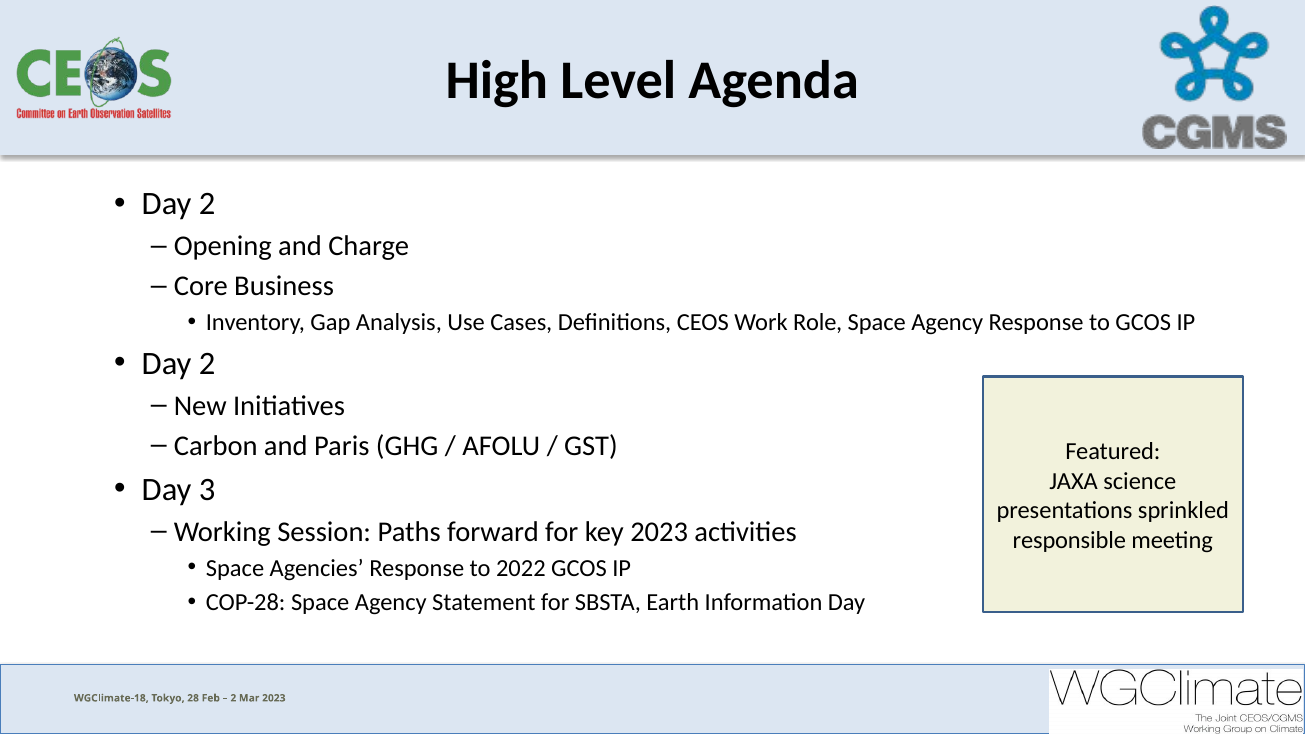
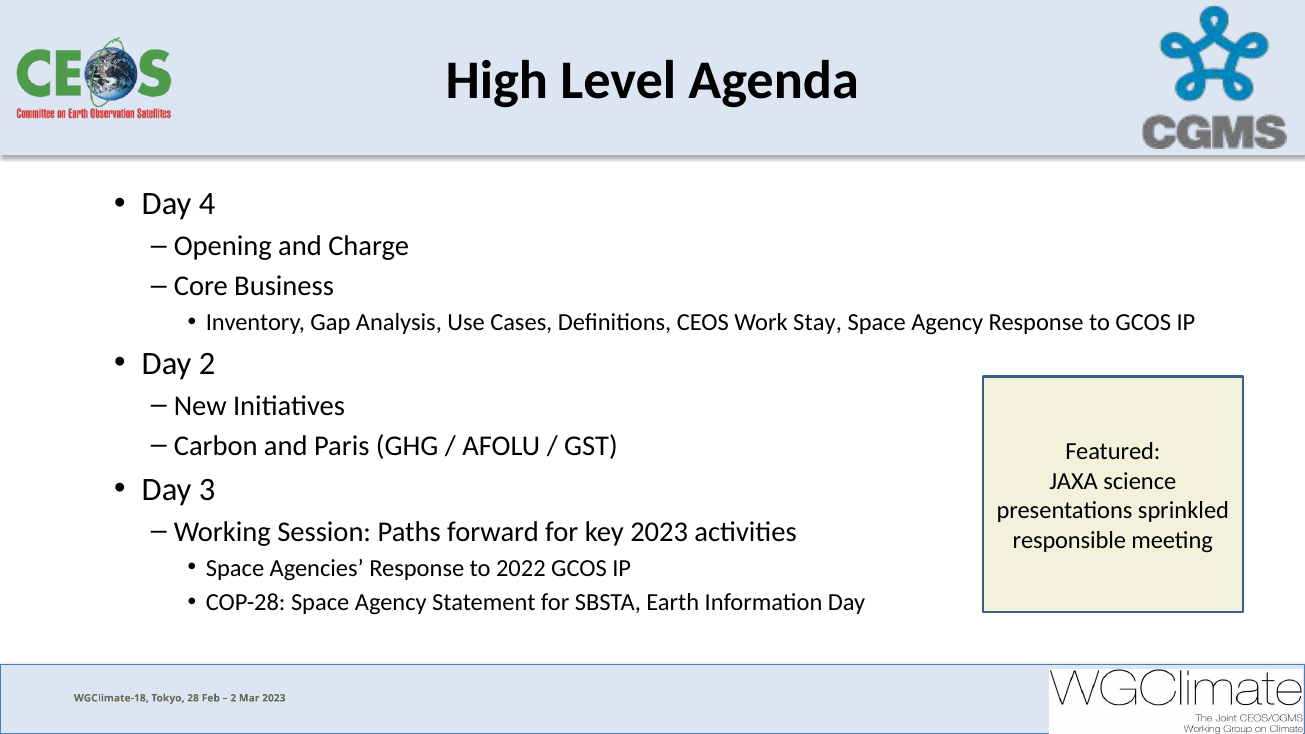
2: 2 -> 4 (207, 204)
Role: Role -> Stay (818, 323)
